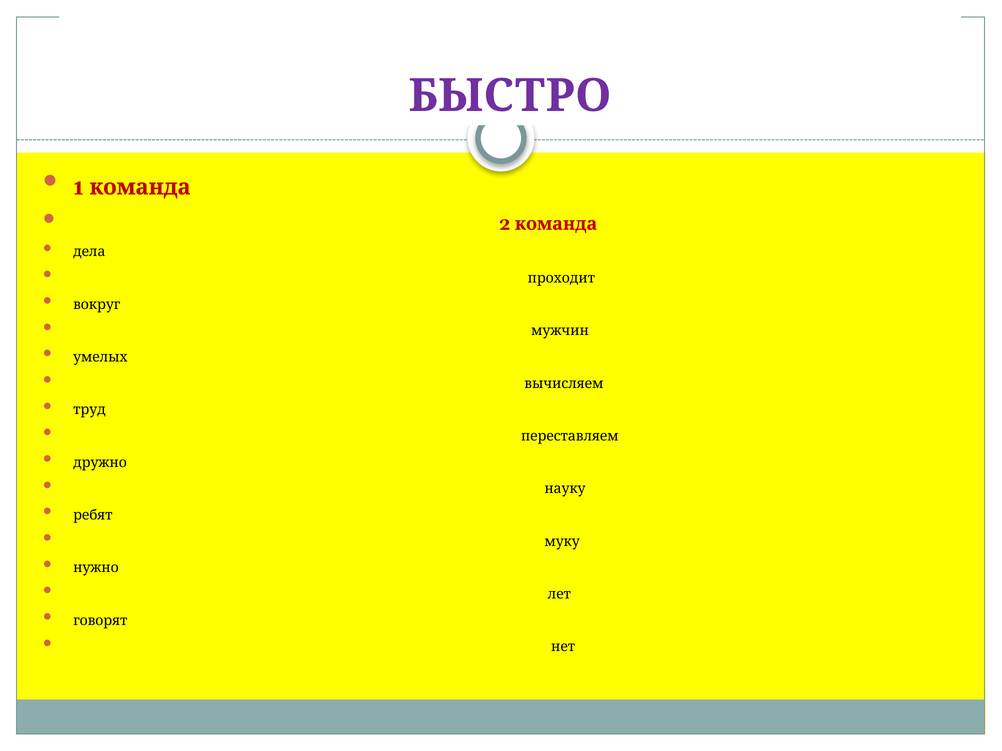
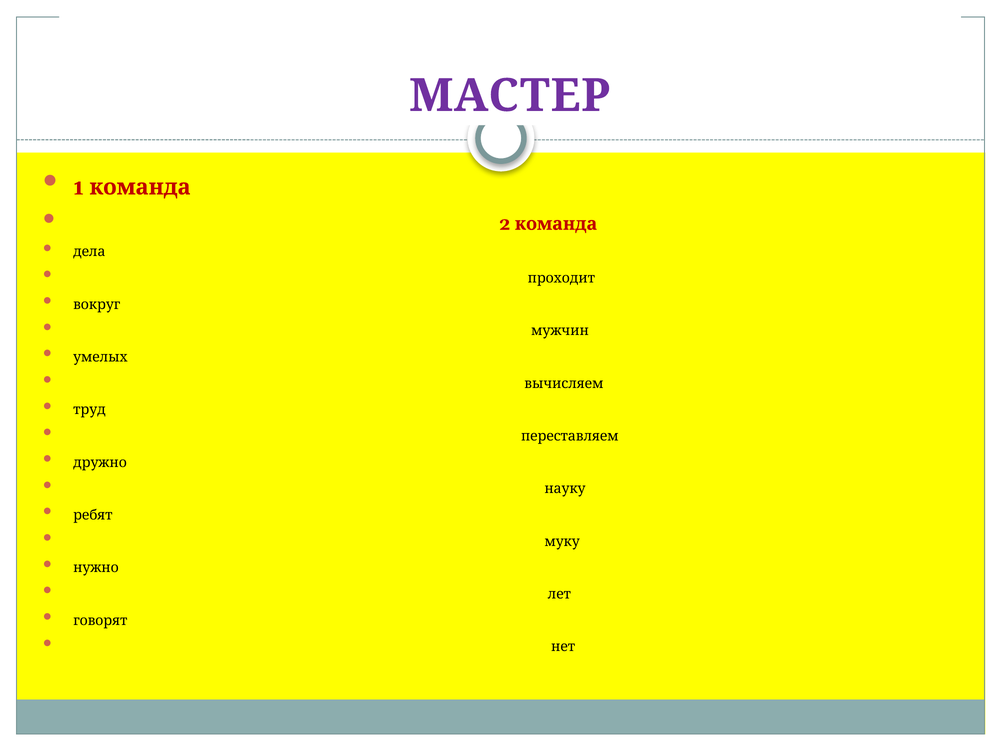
БЫСТРО: БЫСТРО -> МАСТЕР (510, 96)
